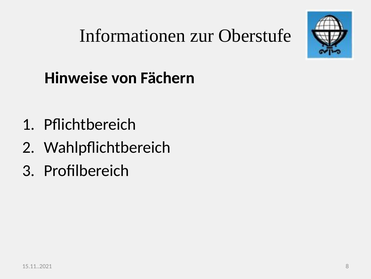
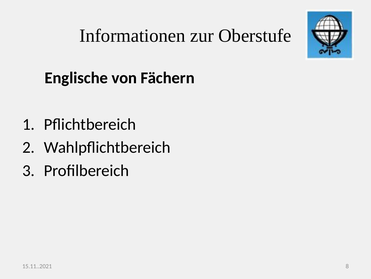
Hinweise: Hinweise -> Englische (76, 78)
